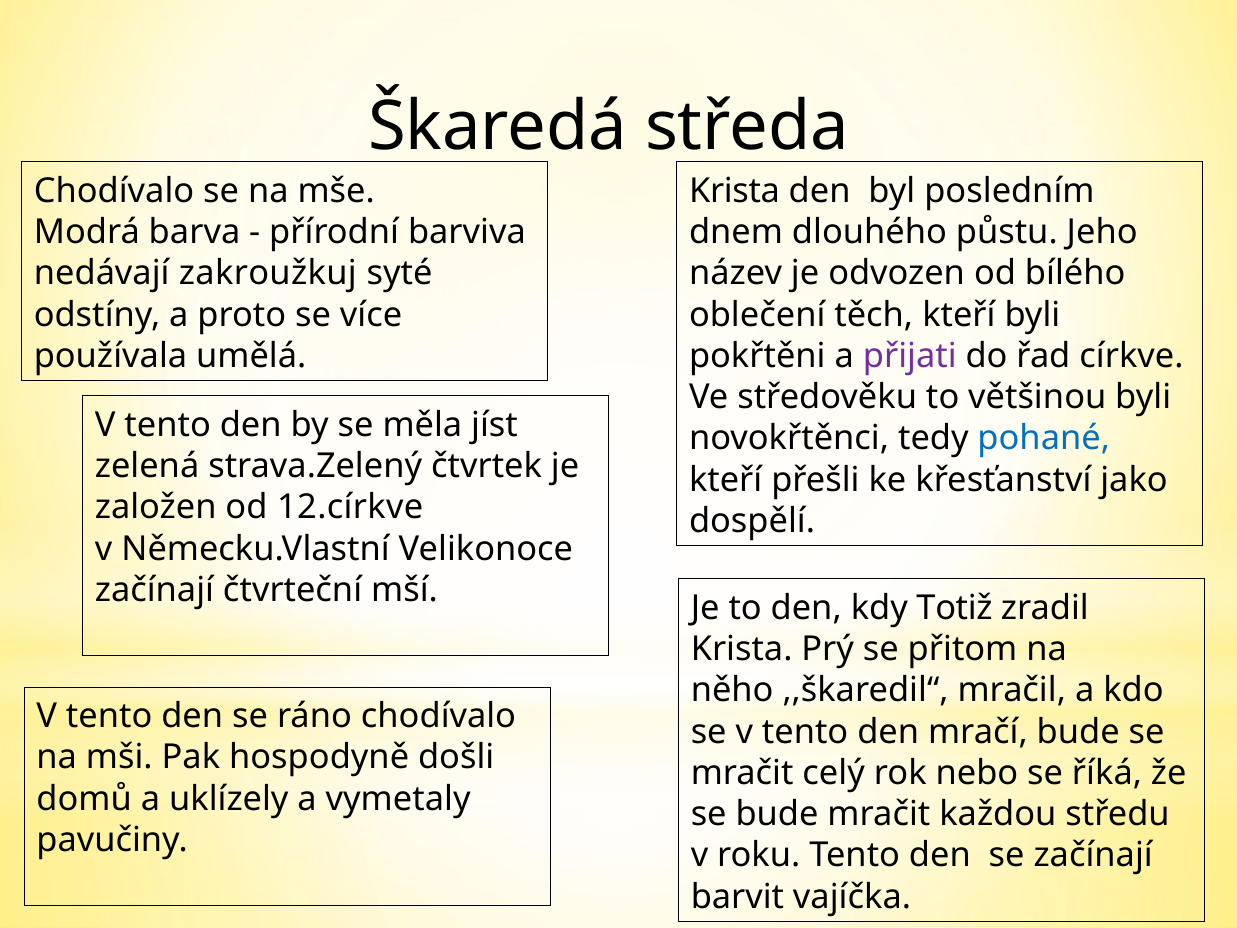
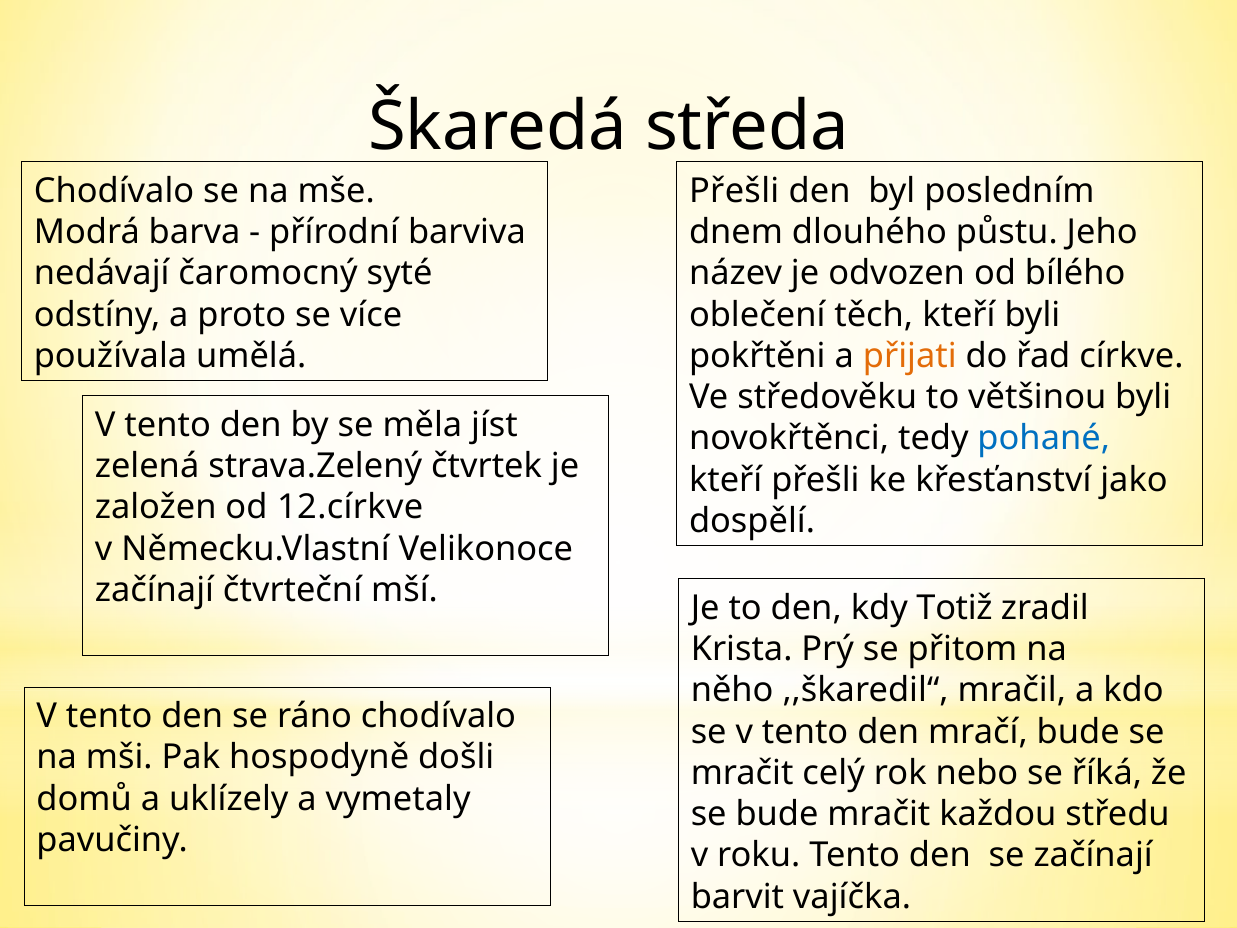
Krista: Krista -> Přešli (734, 191)
zakroužkuj: zakroužkuj -> čaromocný (268, 274)
přijati colour: purple -> orange (910, 356)
